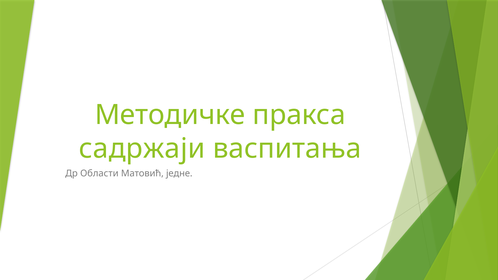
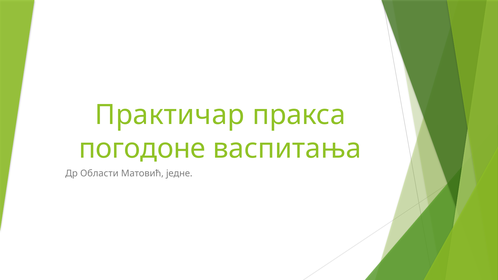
Методичке: Методичке -> Практичар (170, 115)
садржаји: садржаји -> погодоне (142, 149)
